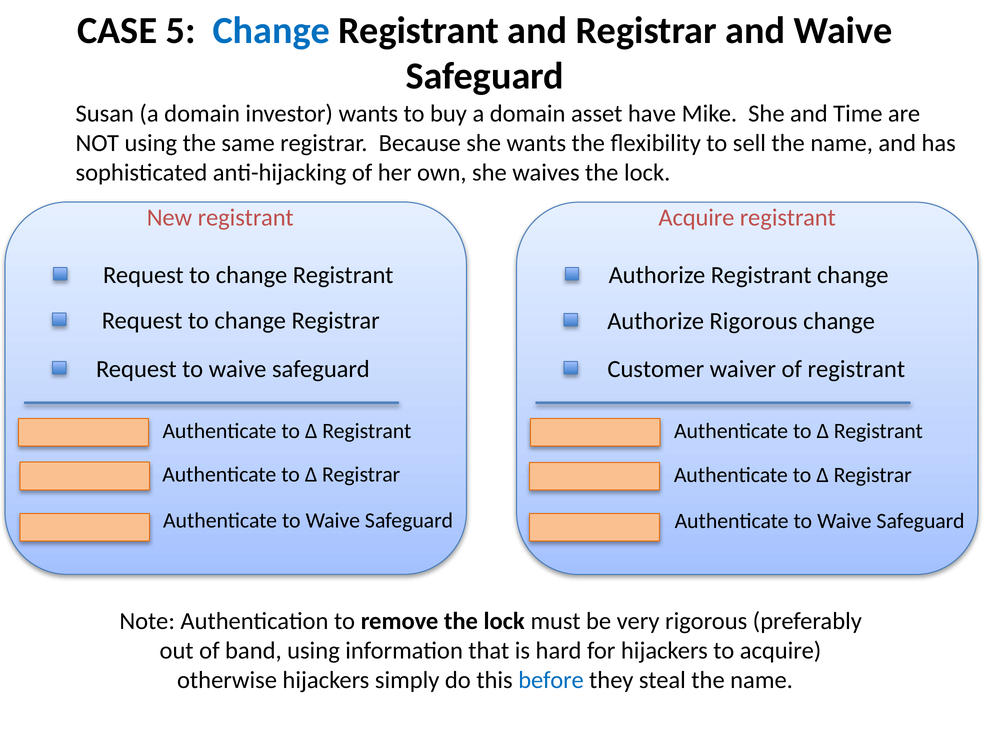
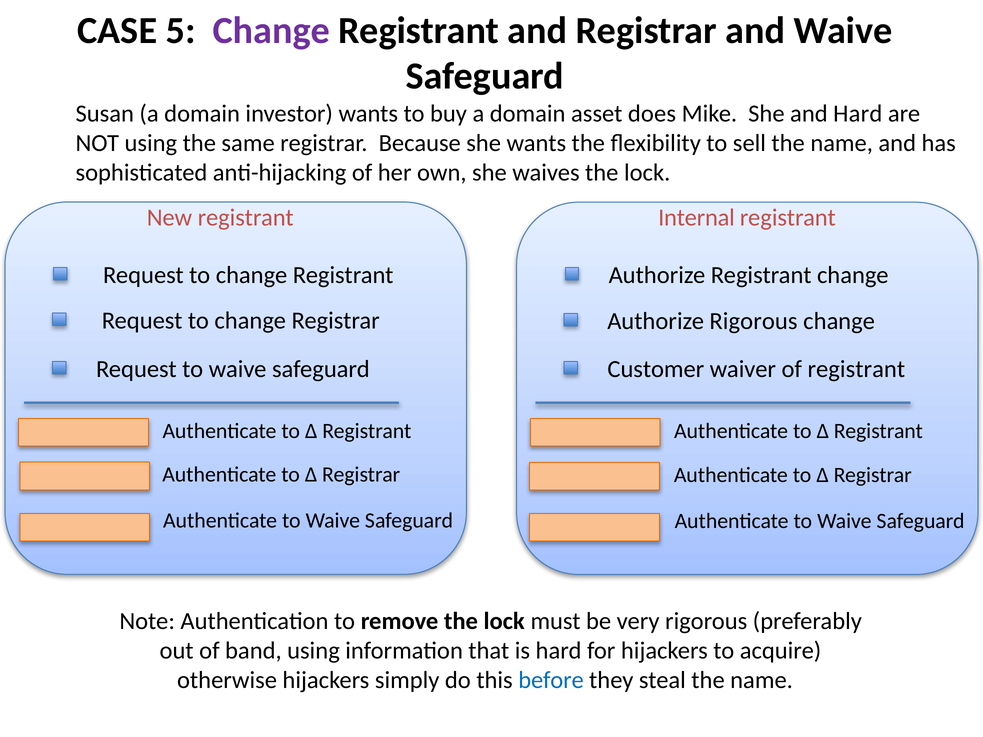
Change colour: blue -> purple (271, 30)
have: have -> does (652, 114)
and Time: Time -> Hard (858, 114)
Acquire: Acquire -> Internal (697, 218)
